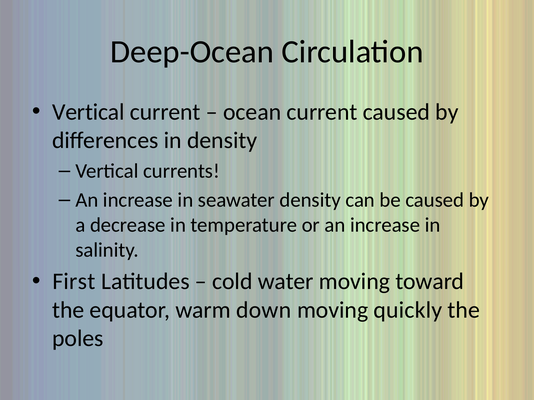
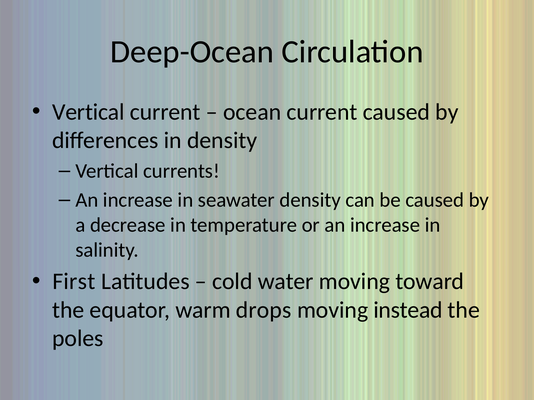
down: down -> drops (264, 310)
quickly: quickly -> instead (408, 310)
